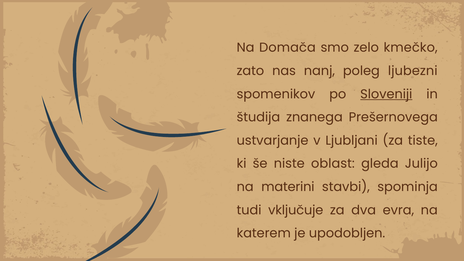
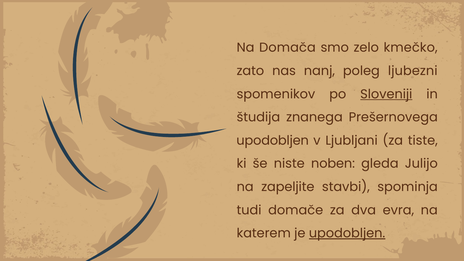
ustvarjanje: ustvarjanje -> upodobljen (273, 141)
oblast: oblast -> noben (333, 164)
materini: materini -> zapeljite (288, 187)
vključuje: vključuje -> domače (296, 210)
upodobljen underline: none -> present (347, 233)
